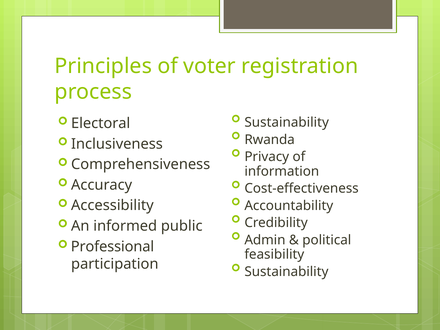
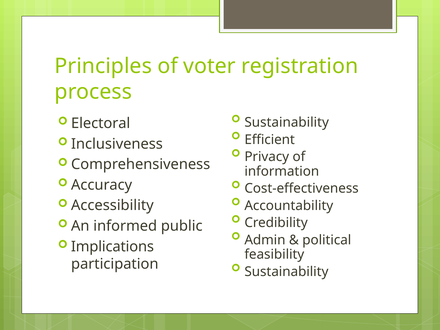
Rwanda: Rwanda -> Efficient (270, 140)
Professional: Professional -> Implications (112, 247)
